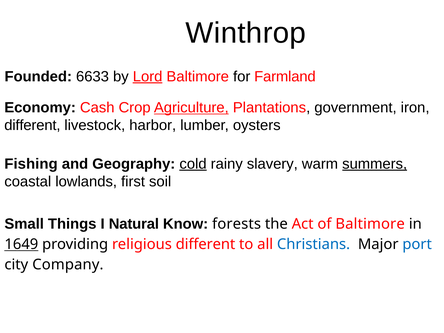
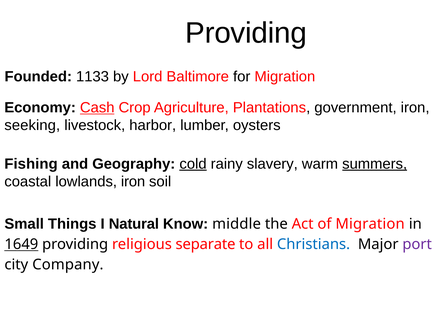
Winthrop: Winthrop -> Providing (246, 33)
6633: 6633 -> 1133 (93, 77)
Lord underline: present -> none (148, 77)
for Farmland: Farmland -> Migration (285, 77)
Cash underline: none -> present (97, 108)
Agriculture underline: present -> none (191, 108)
different: different -> seeking (32, 125)
lowlands first: first -> iron (133, 182)
forests: forests -> middle (237, 224)
of Baltimore: Baltimore -> Migration (370, 224)
religious different: different -> separate (206, 244)
port colour: blue -> purple (417, 244)
